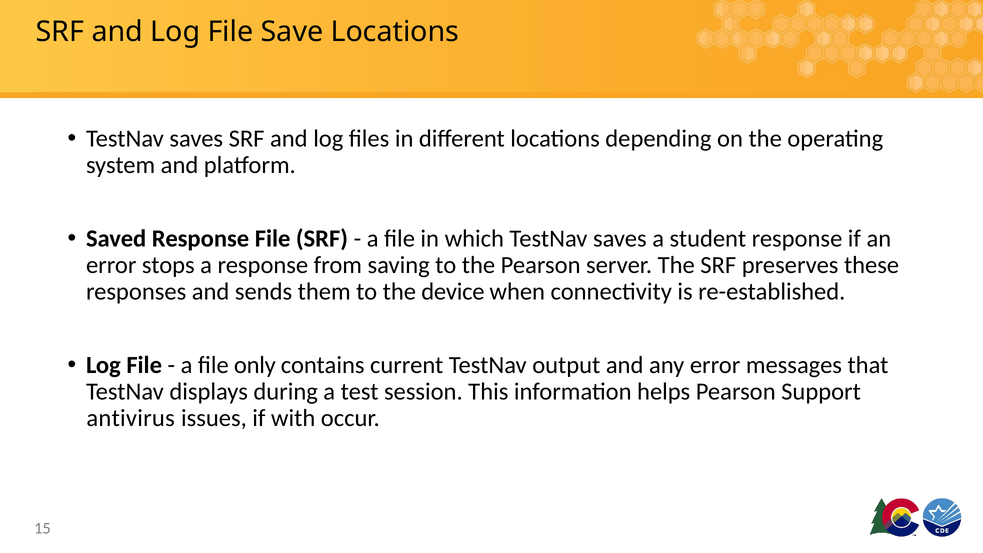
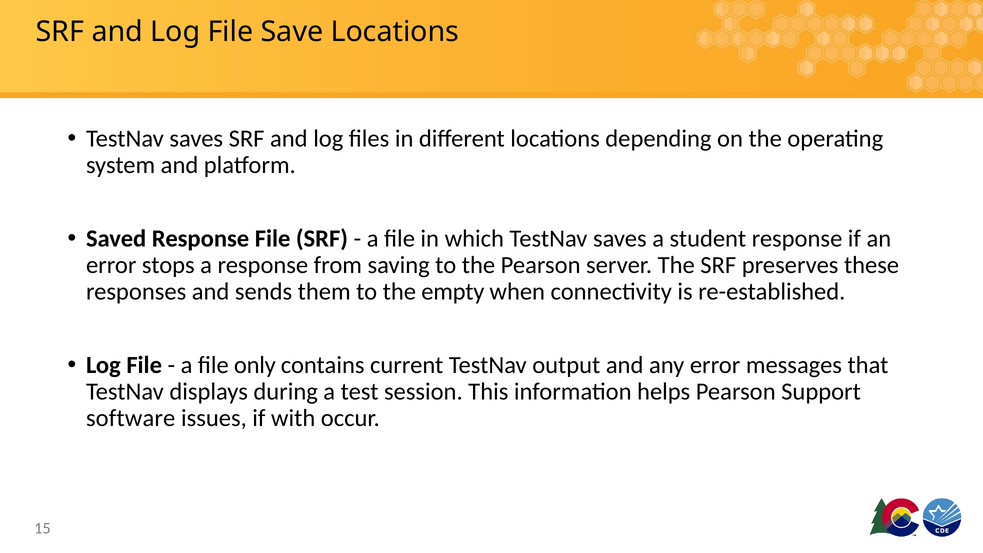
device: device -> empty (453, 292)
antivirus: antivirus -> software (131, 418)
